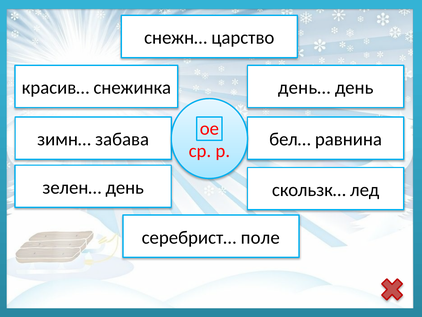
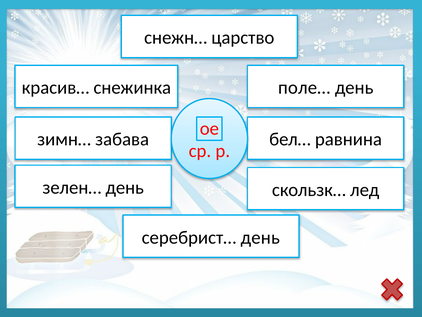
день…: день… -> поле… (304, 88)
серебрист… поле: поле -> день (260, 237)
